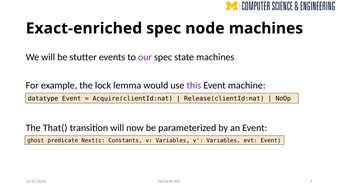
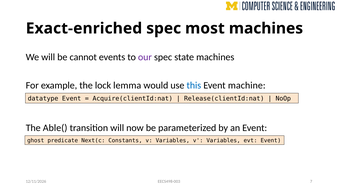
node: node -> most (205, 28)
stutter: stutter -> cannot (83, 57)
this colour: purple -> blue (194, 85)
That(: That( -> Able( (55, 128)
